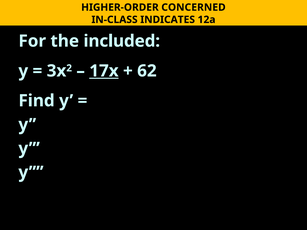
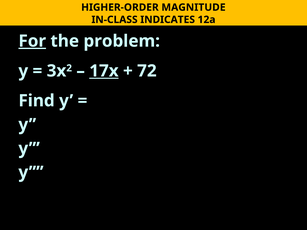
CONCERNED: CONCERNED -> MAGNITUDE (193, 7)
For underline: none -> present (32, 41)
included: included -> problem (122, 41)
62: 62 -> 72 (147, 71)
